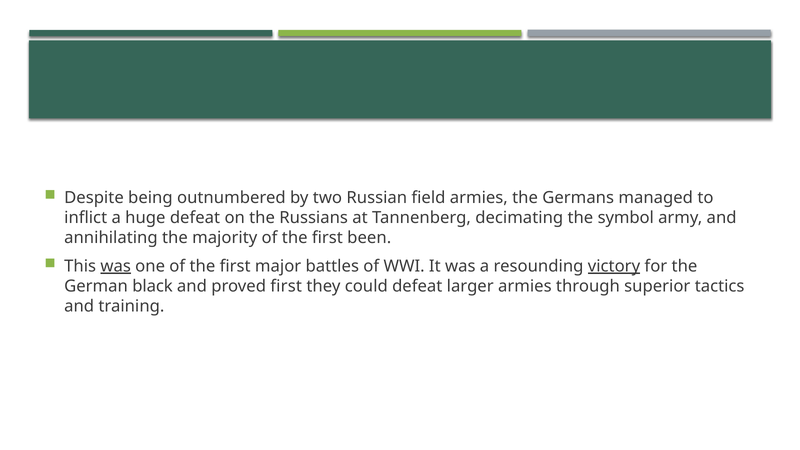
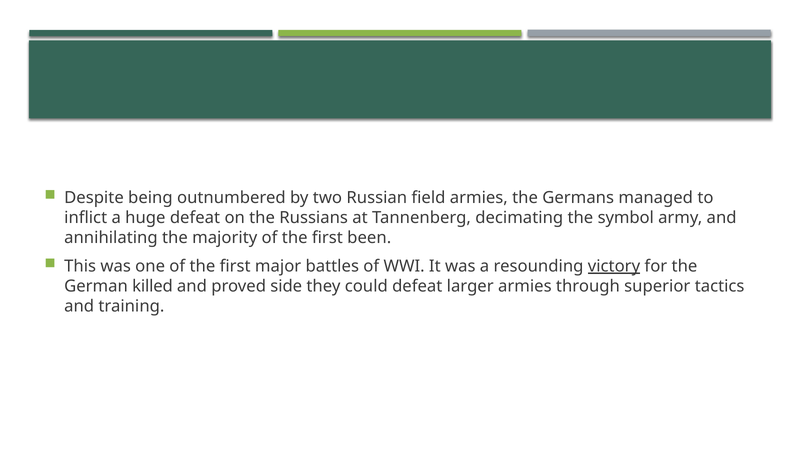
was underline: present -> none (116, 266)
black: black -> killed (153, 286)
proved first: first -> side (286, 286)
